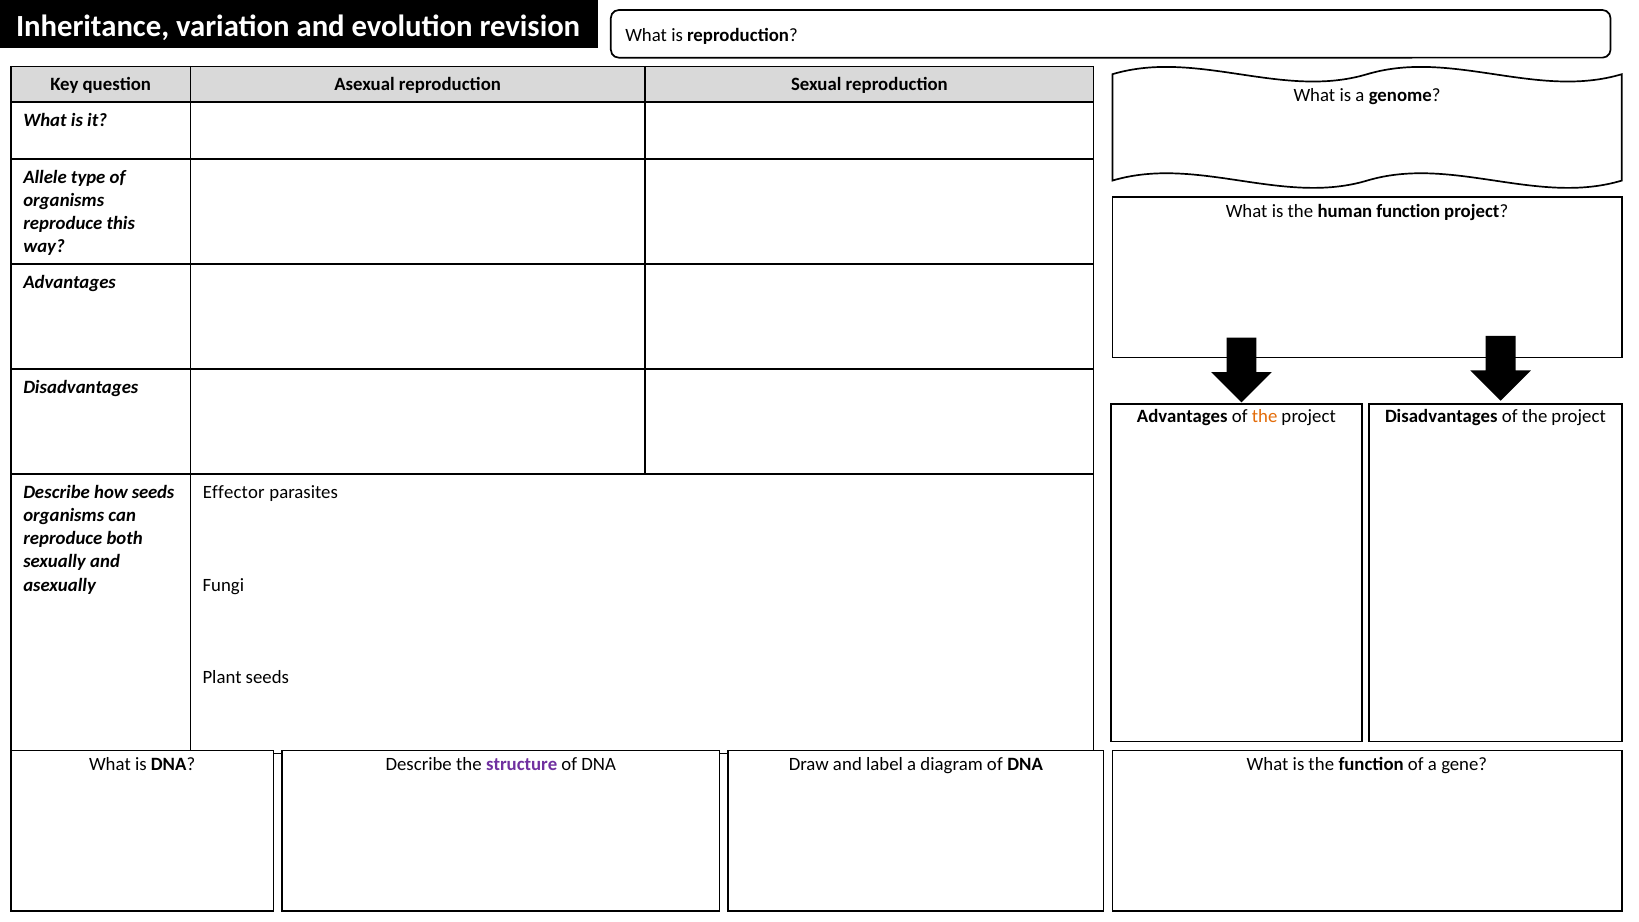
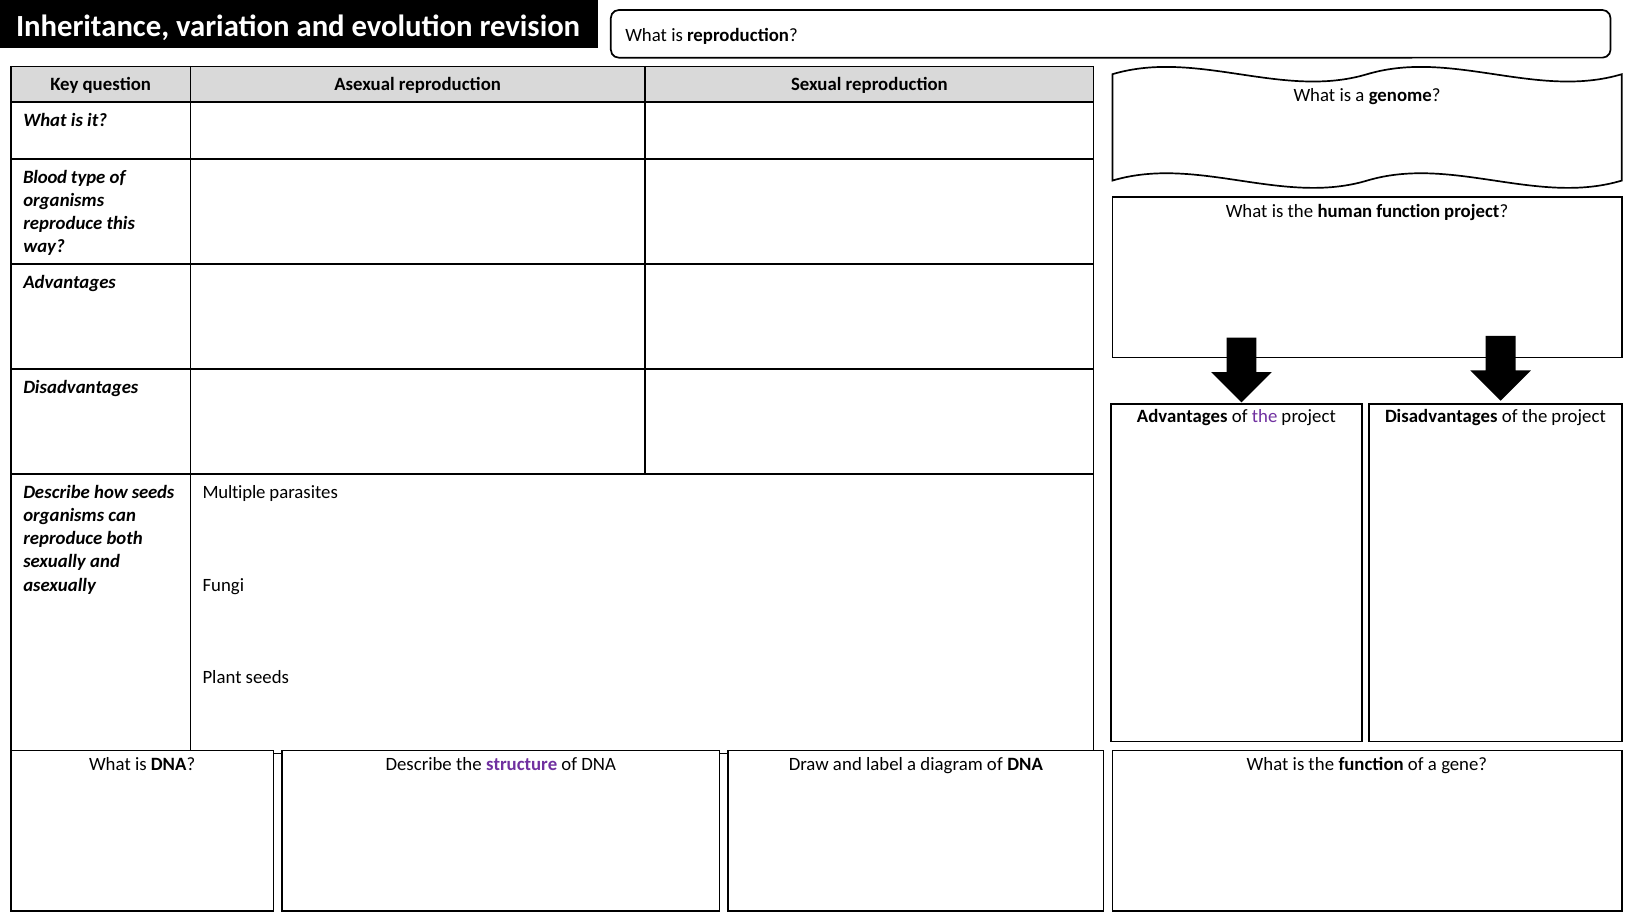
Allele: Allele -> Blood (45, 177)
the colour: orange -> purple (1265, 416)
Effector: Effector -> Multiple (234, 492)
